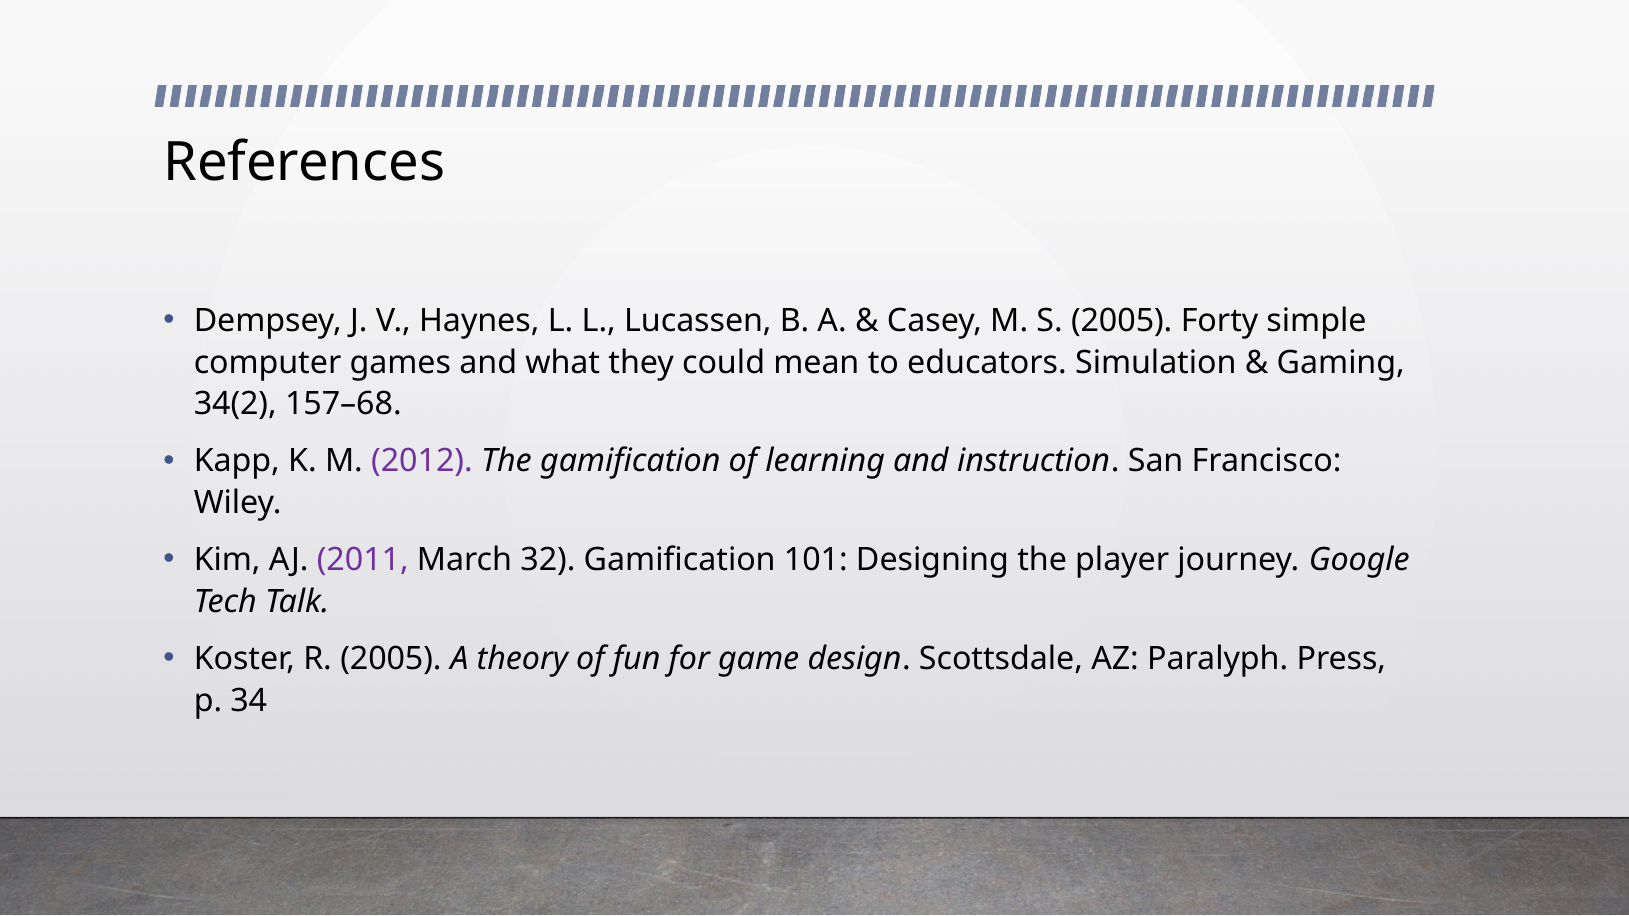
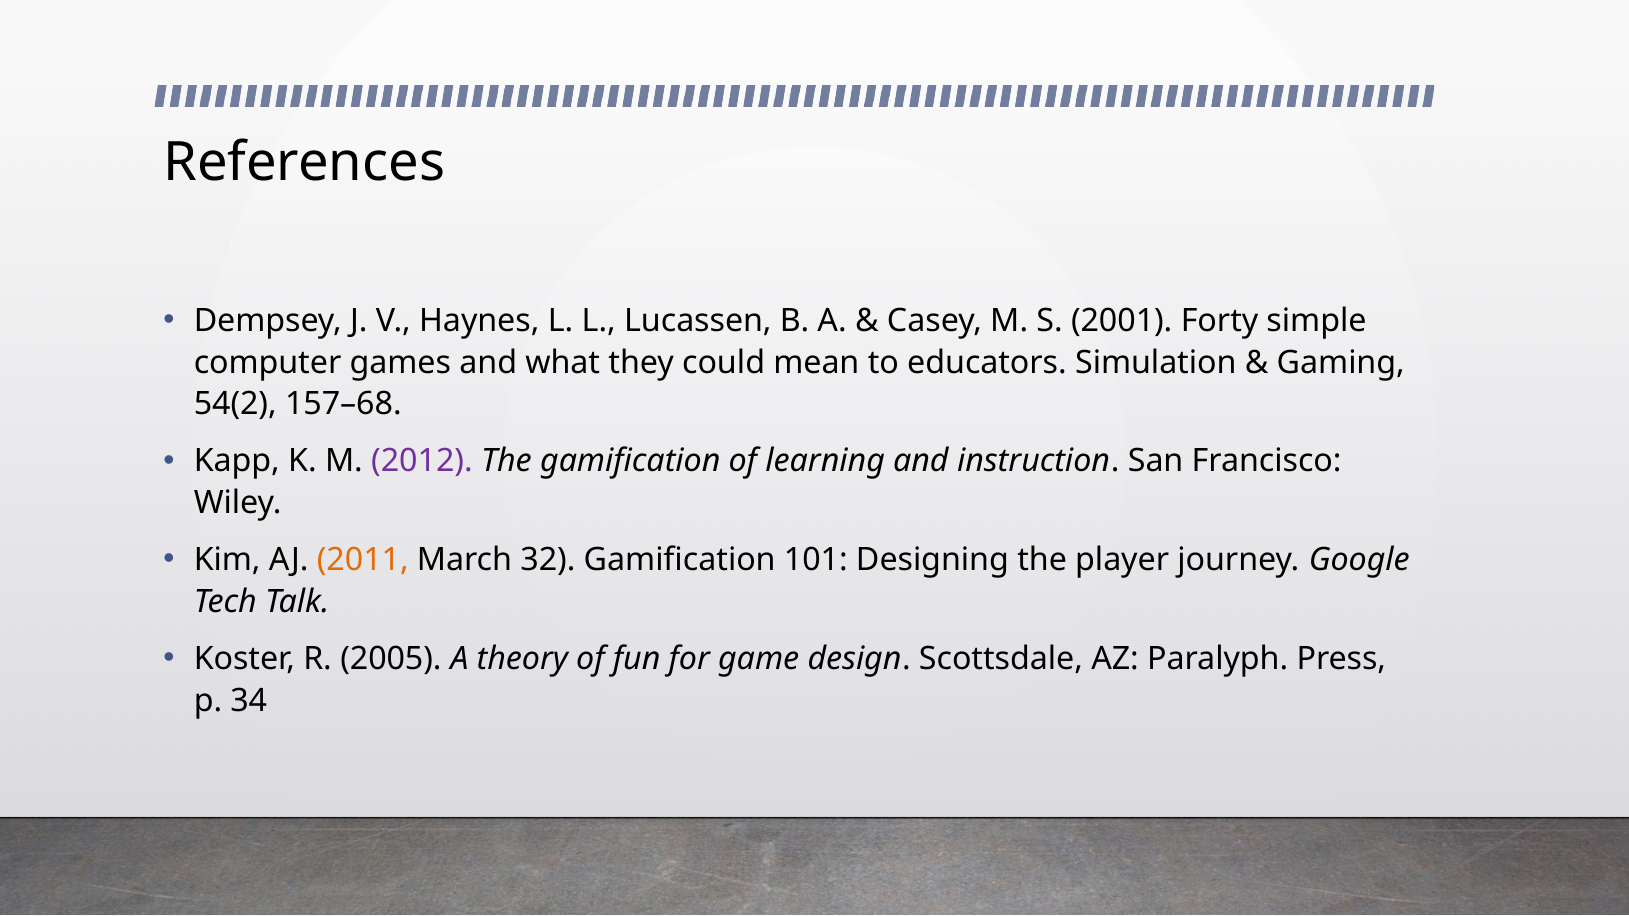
S 2005: 2005 -> 2001 (1122, 321)
34(2: 34(2 -> 54(2 (235, 404)
2011 colour: purple -> orange (363, 560)
